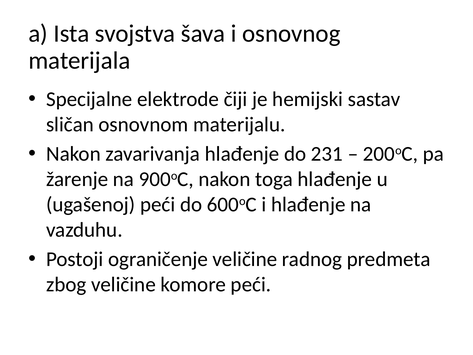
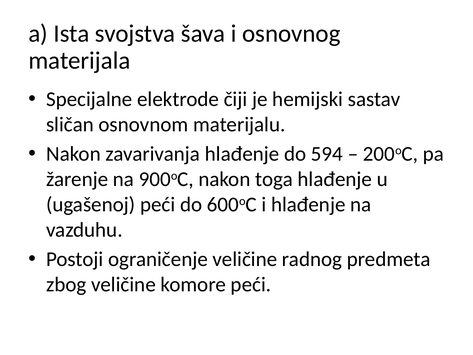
231: 231 -> 594 (327, 154)
